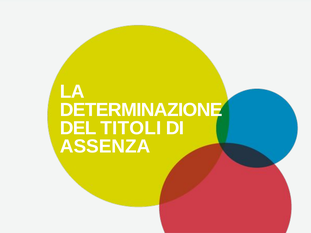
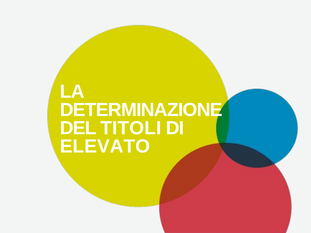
ASSENZA: ASSENZA -> ELEVATO (105, 146)
